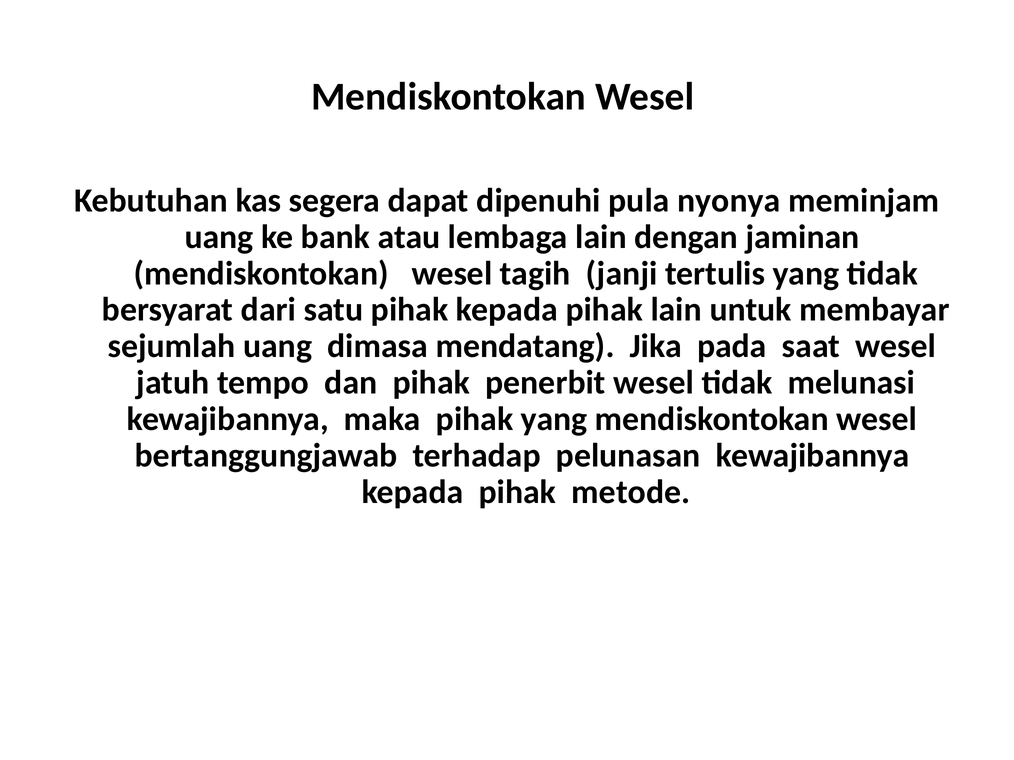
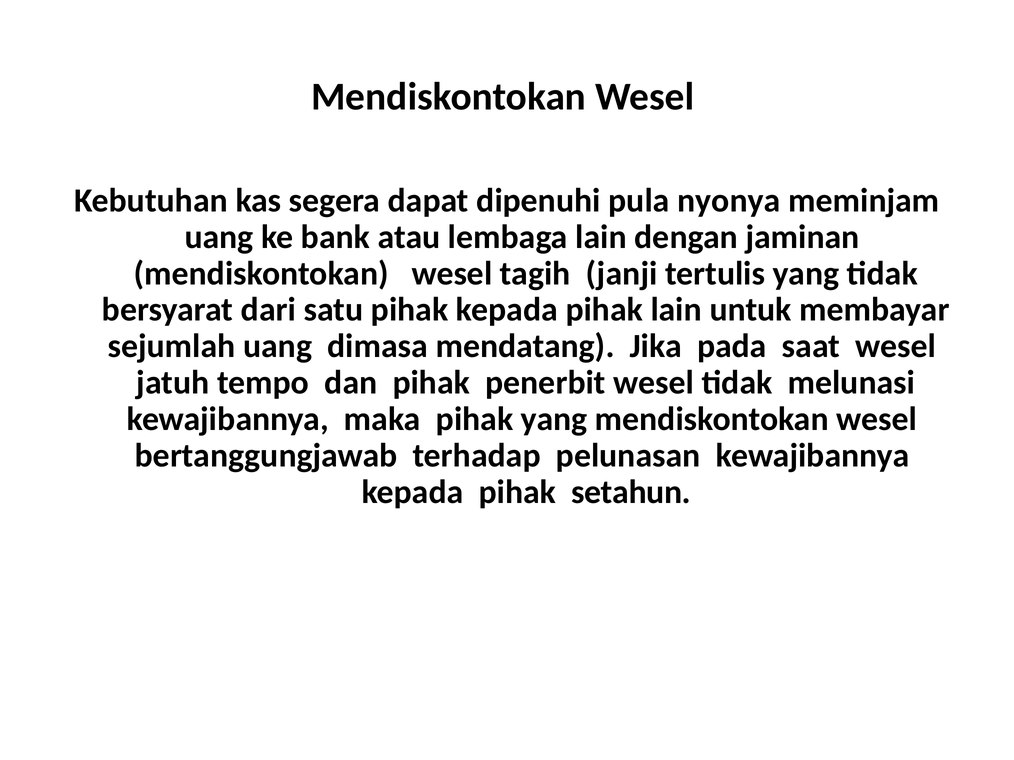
metode: metode -> setahun (631, 492)
